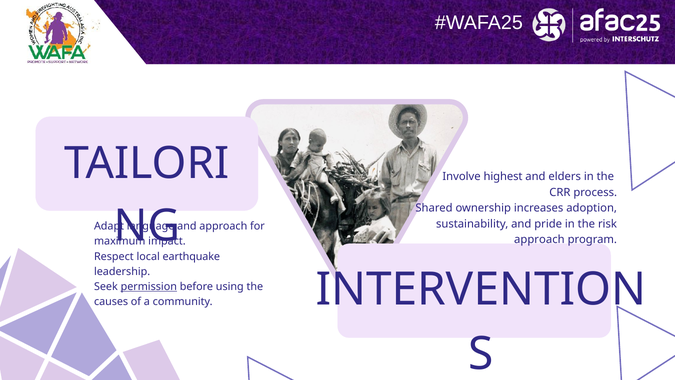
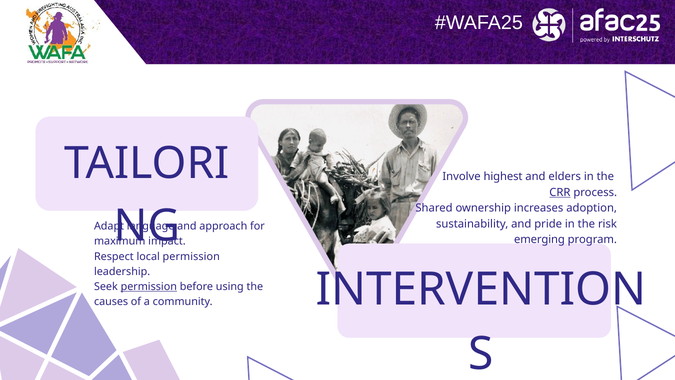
CRR underline: none -> present (560, 192)
approach: approach -> emerging (539, 239)
earthquake: earthquake -> permission (191, 256)
